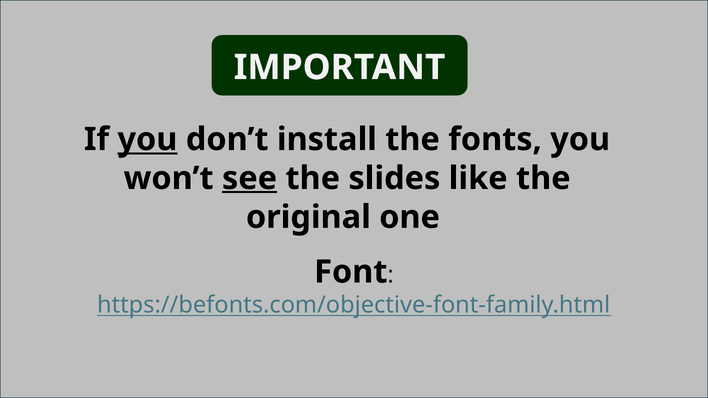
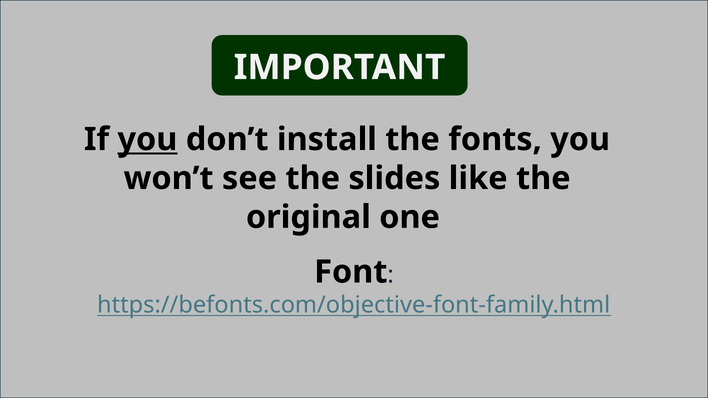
see underline: present -> none (250, 178)
